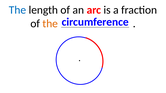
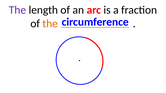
The colour: blue -> purple (17, 10)
